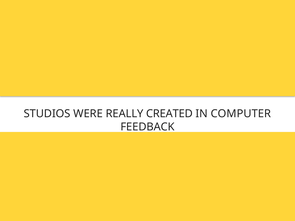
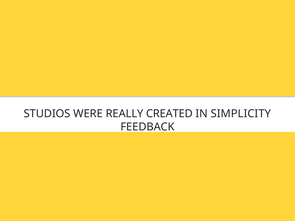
COMPUTER: COMPUTER -> SIMPLICITY (241, 114)
